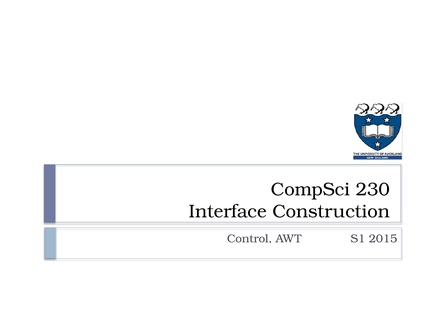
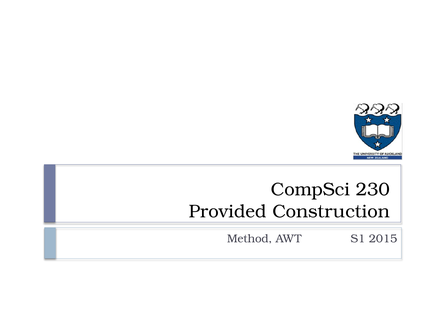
Interface: Interface -> Provided (228, 211)
Control: Control -> Method (250, 239)
